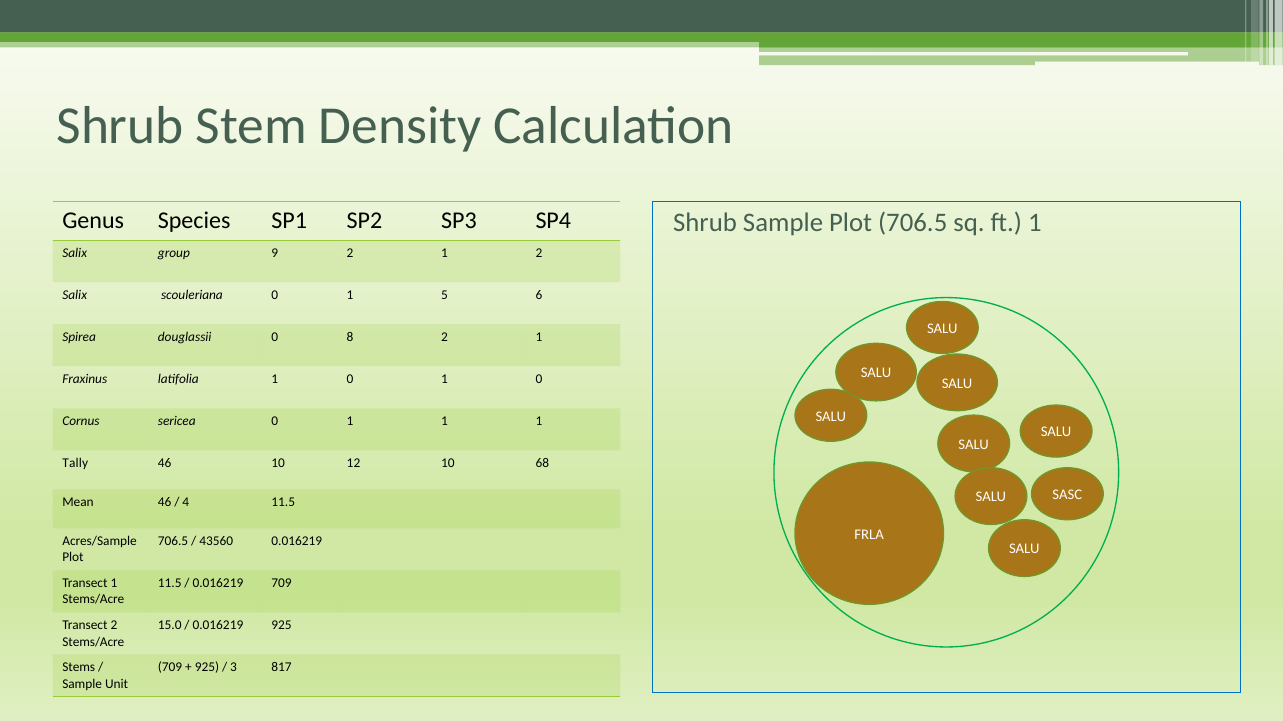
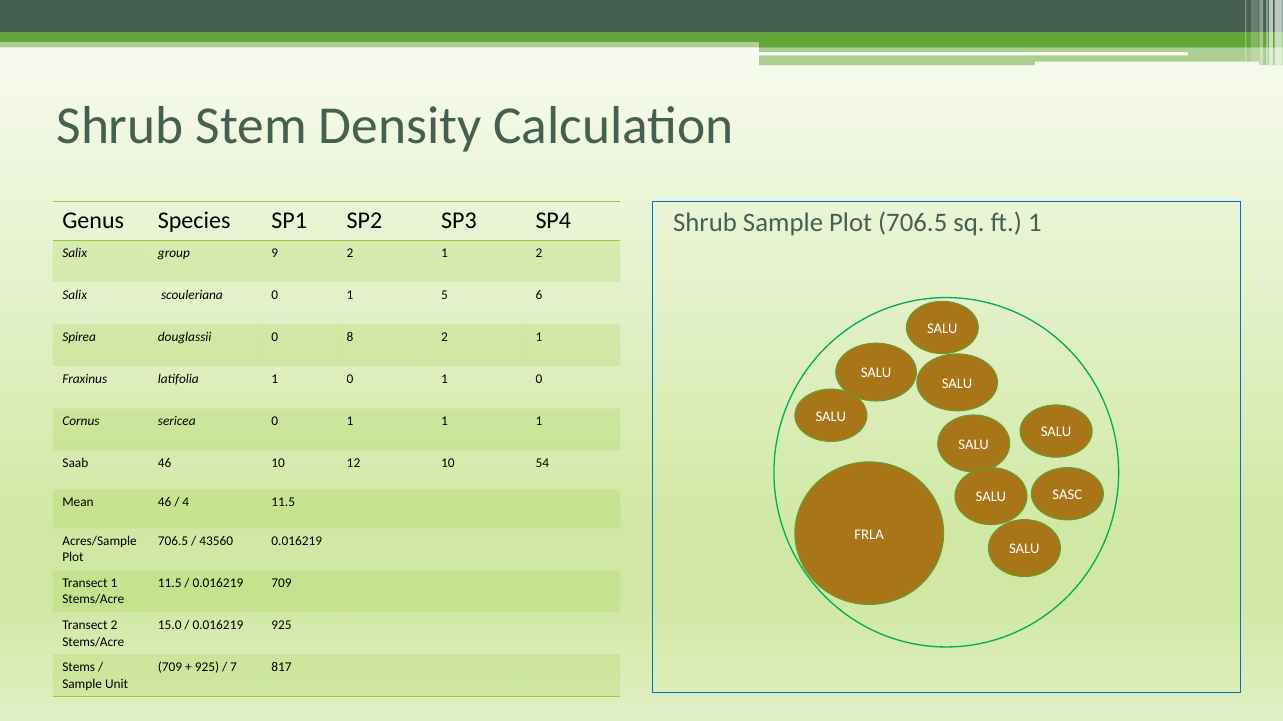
Tally: Tally -> Saab (75, 464)
68: 68 -> 54 (542, 464)
3: 3 -> 7 (234, 668)
